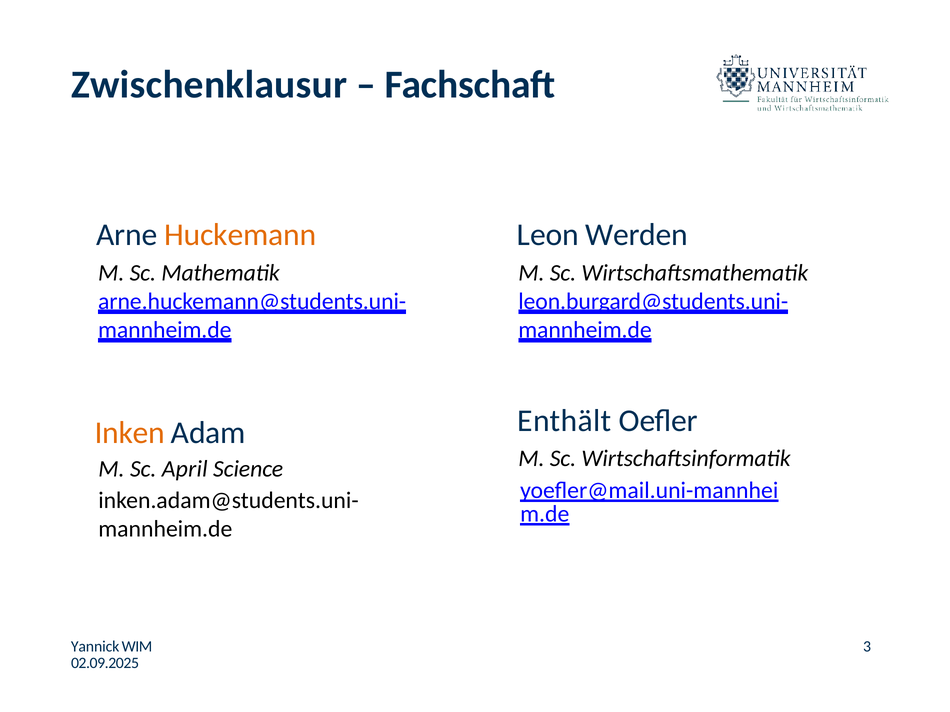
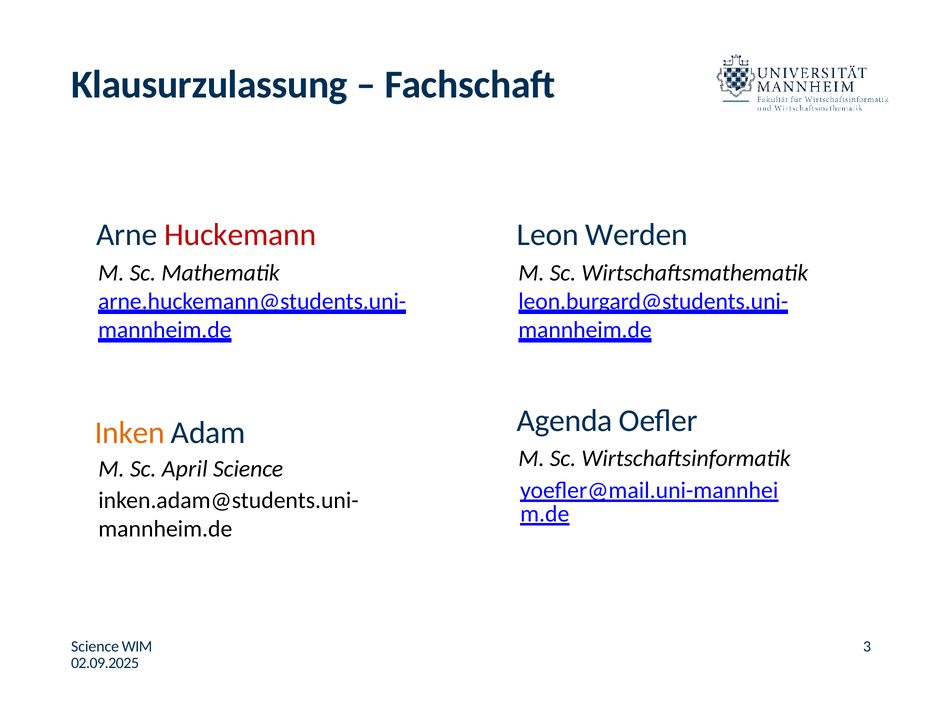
Zwischenklausur: Zwischenklausur -> Klausurzulassung (209, 85)
Huckemann colour: orange -> red (240, 235)
Enthält: Enthält -> Agenda (565, 421)
Yannick: Yannick -> Science (95, 647)
